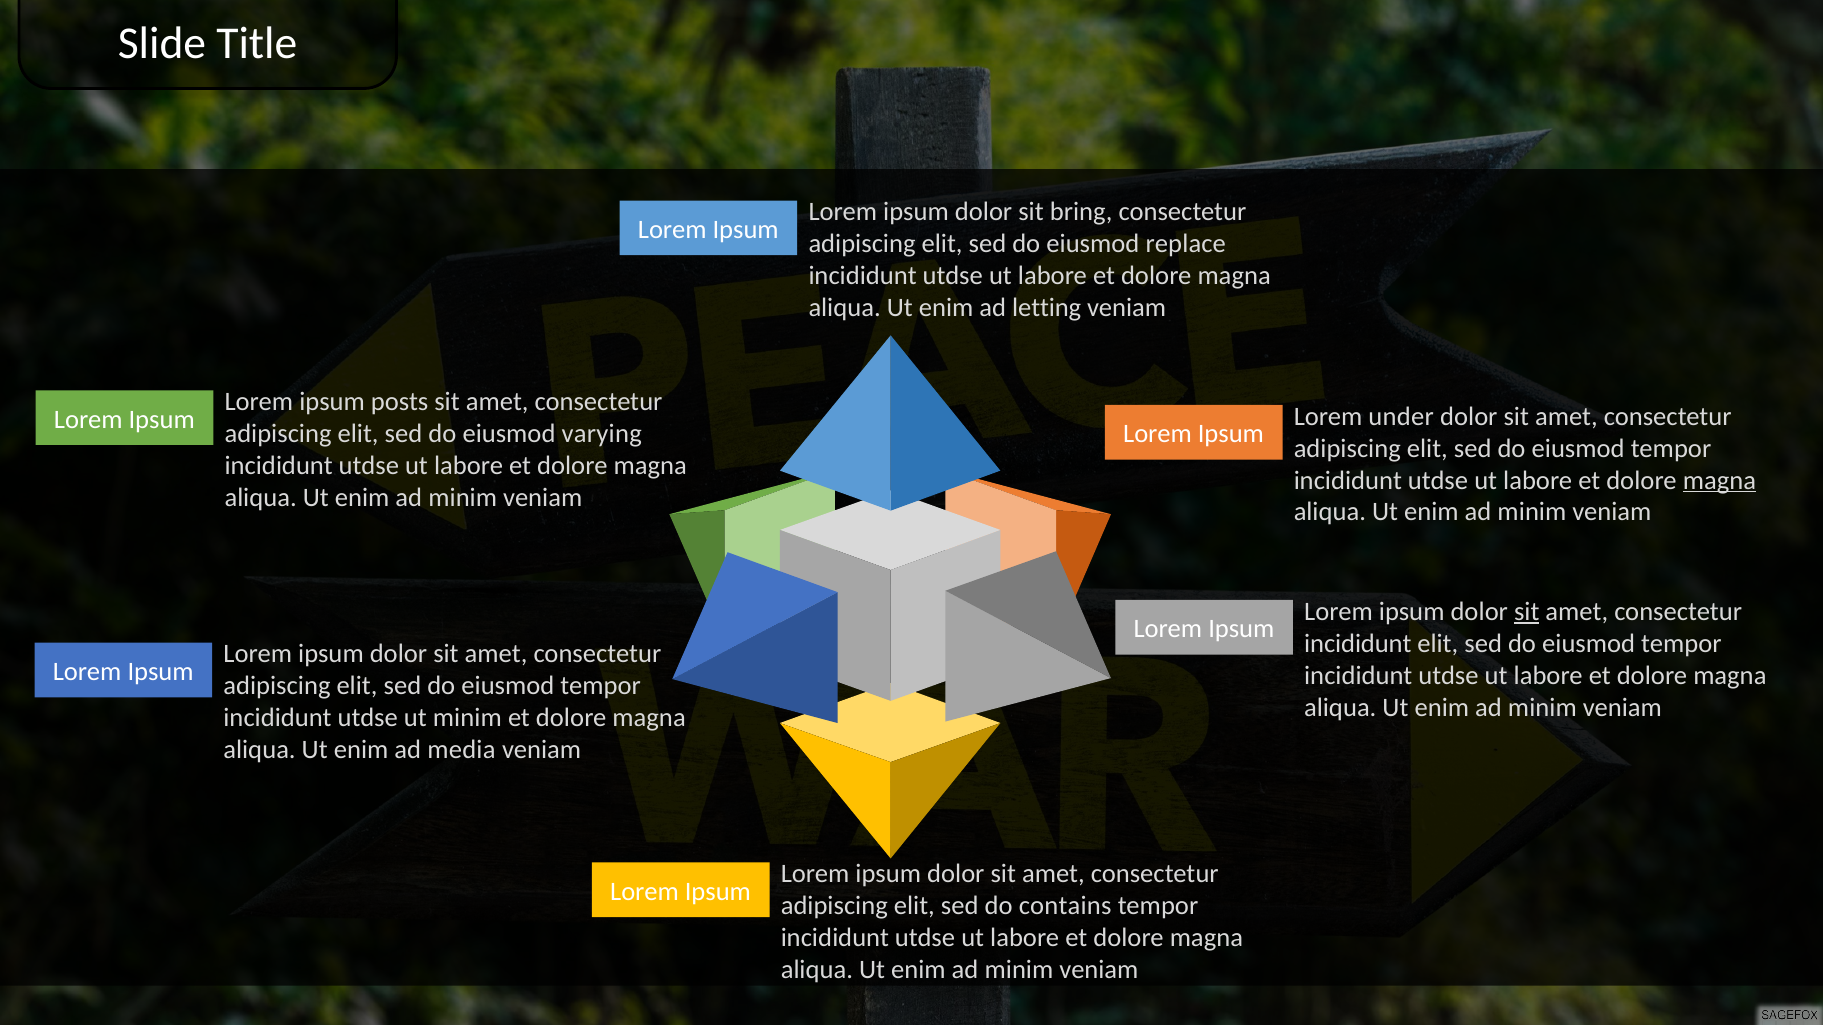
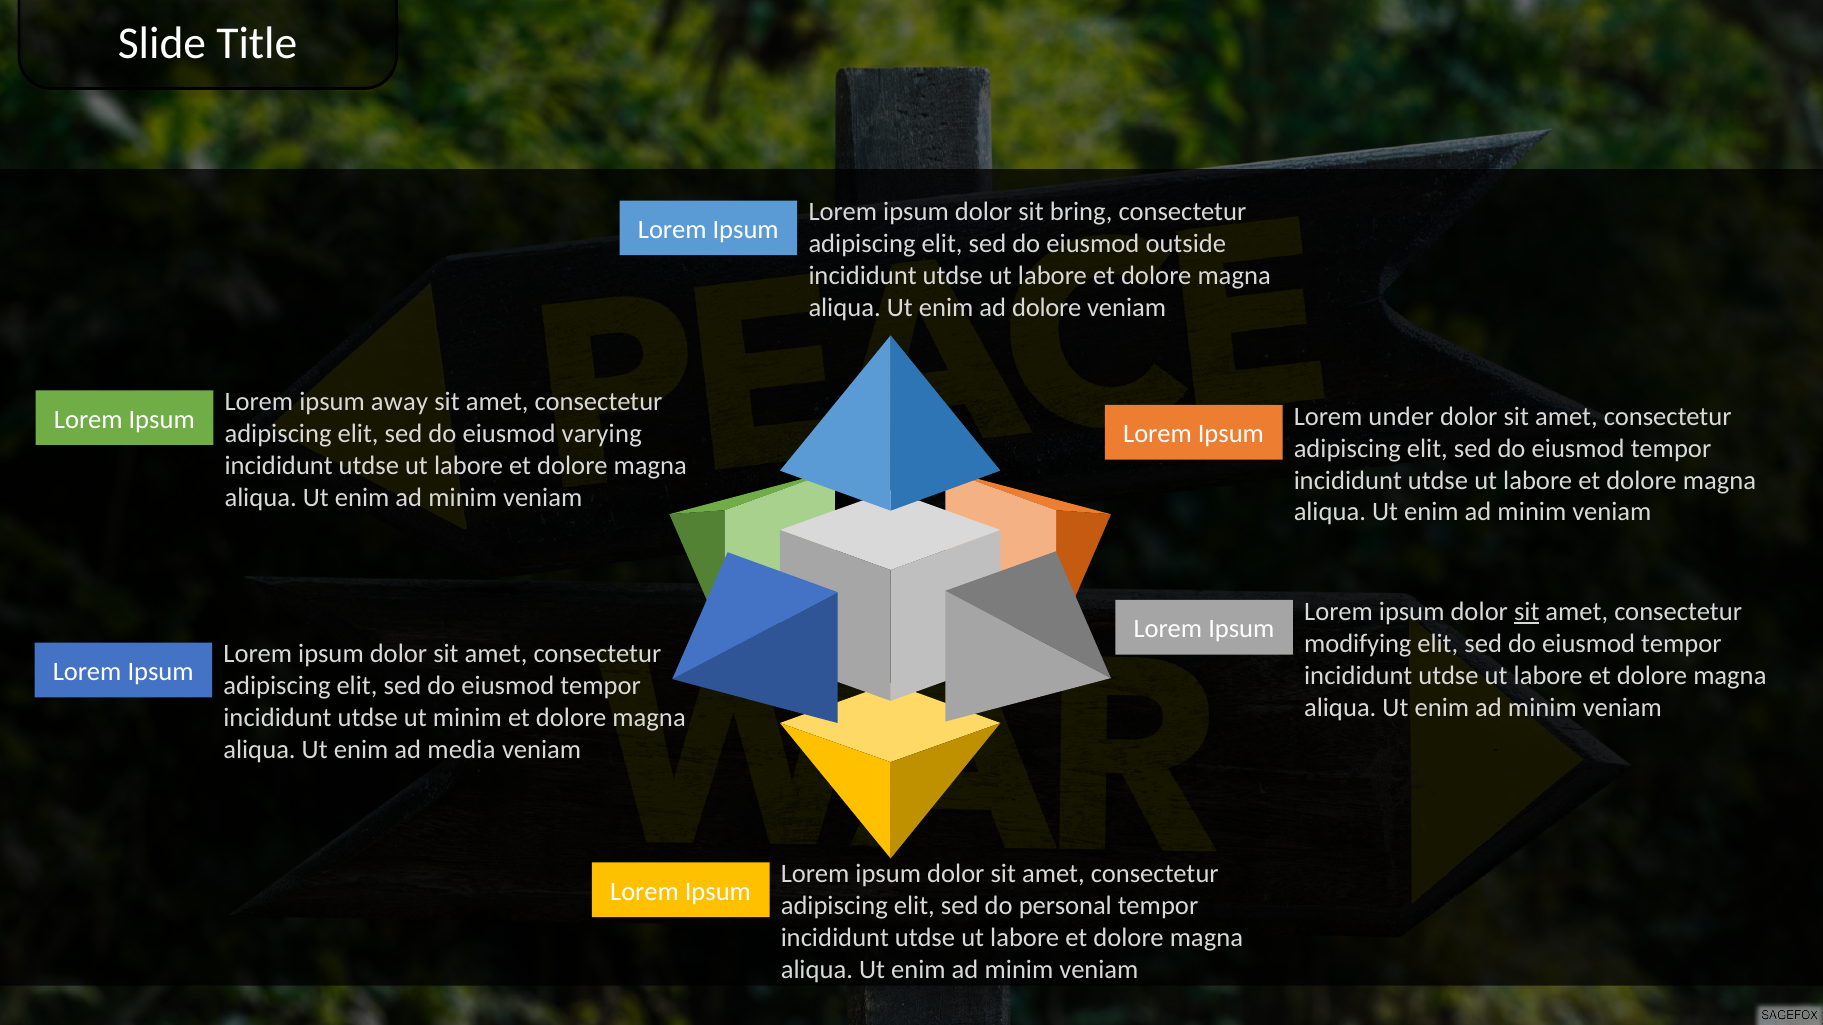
replace: replace -> outside (1186, 244)
ad letting: letting -> dolore (1047, 308)
posts: posts -> away (400, 402)
magna underline: present -> none (1719, 480)
incididunt: incididunt -> modifying (1358, 644)
contains: contains -> personal (1065, 906)
